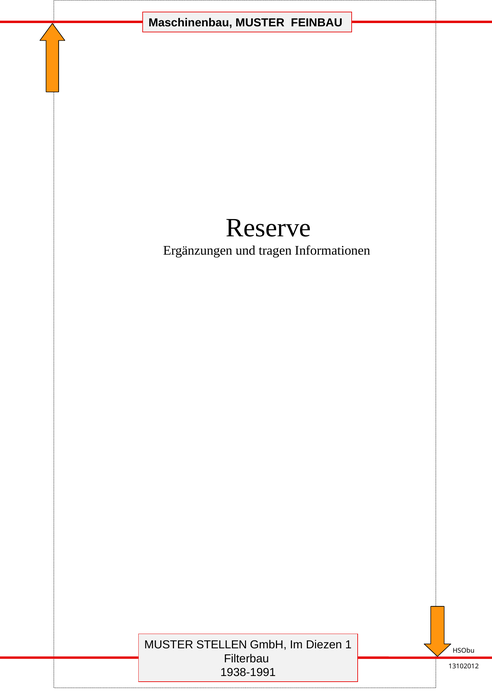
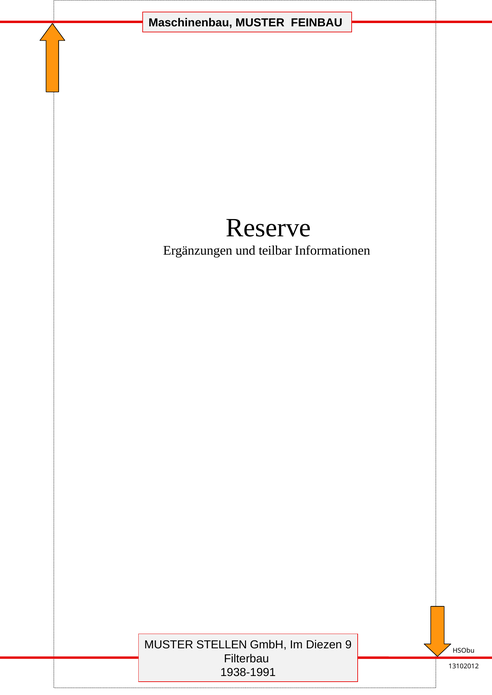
tragen: tragen -> teilbar (275, 251)
1: 1 -> 9 (348, 645)
